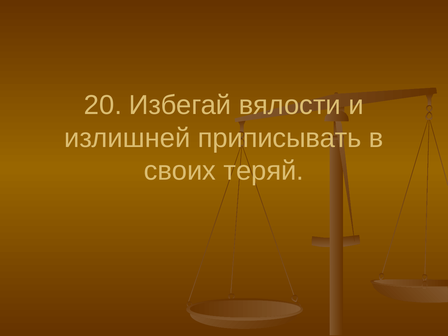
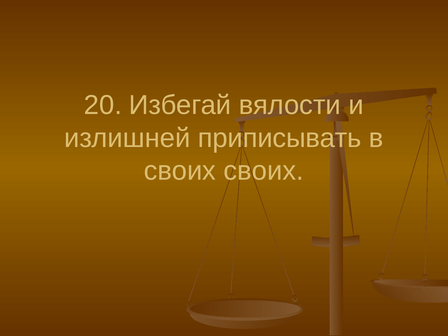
своих теряй: теряй -> своих (264, 171)
